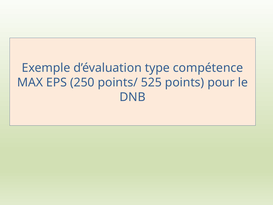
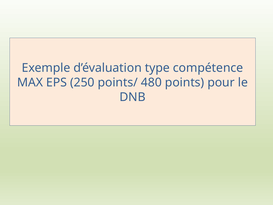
525: 525 -> 480 (151, 82)
